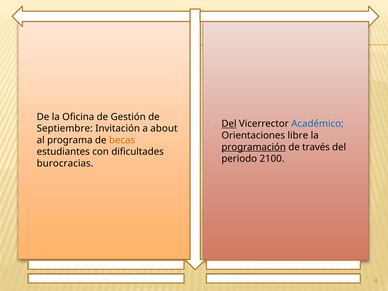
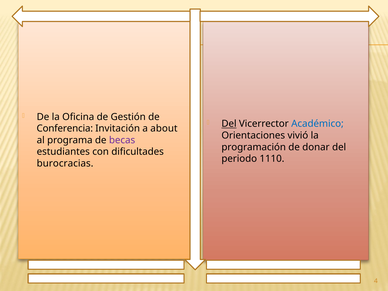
Septiembre: Septiembre -> Conferencia (65, 128)
libre: libre -> vivió (298, 135)
becas colour: orange -> purple (122, 140)
programación underline: present -> none (254, 147)
través: través -> donar (316, 147)
2100: 2100 -> 1110 (272, 159)
